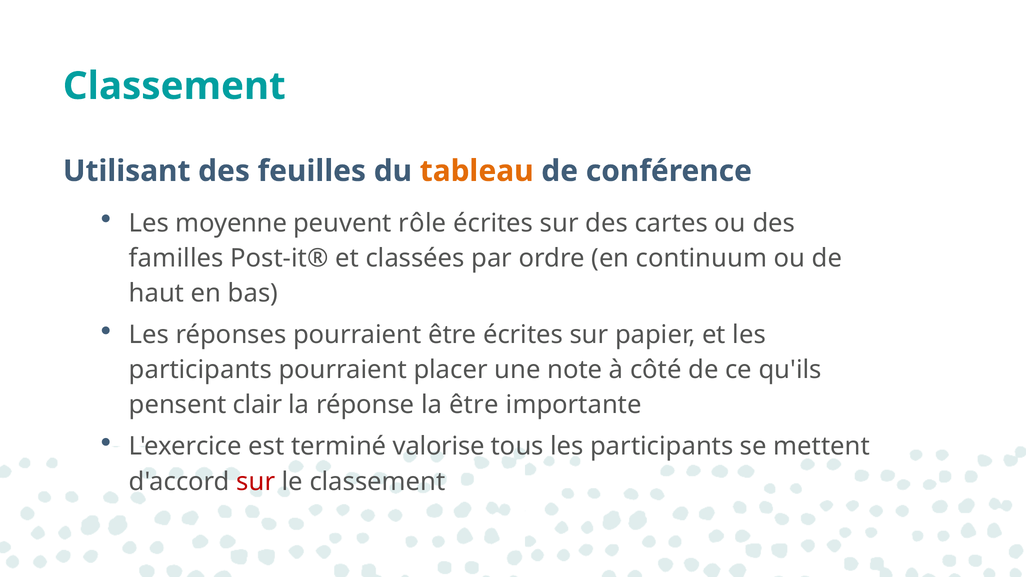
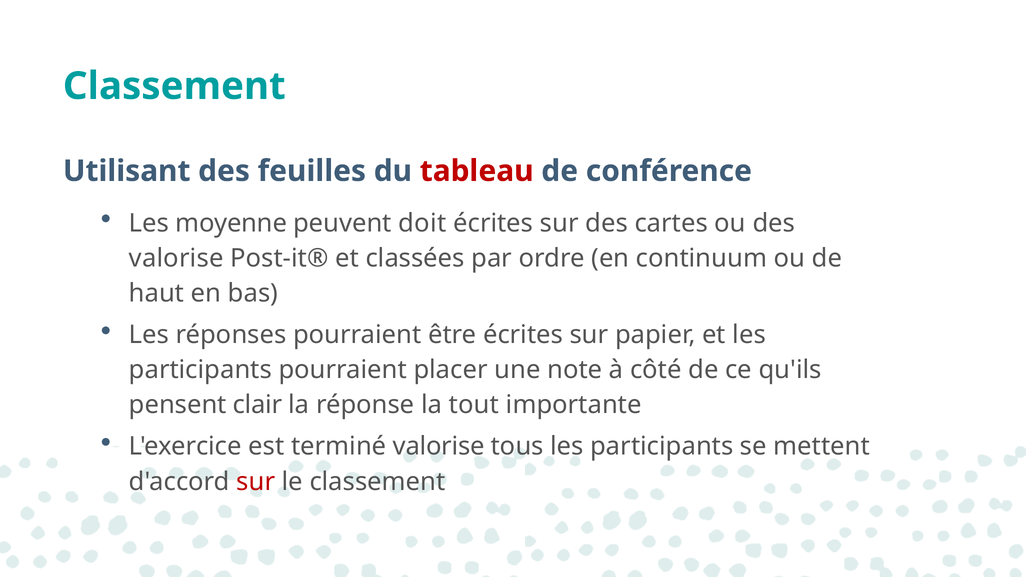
tableau colour: orange -> red (477, 171)
rôle: rôle -> doit (422, 223)
familles: familles -> valorise (176, 258)
la être: être -> tout (474, 405)
